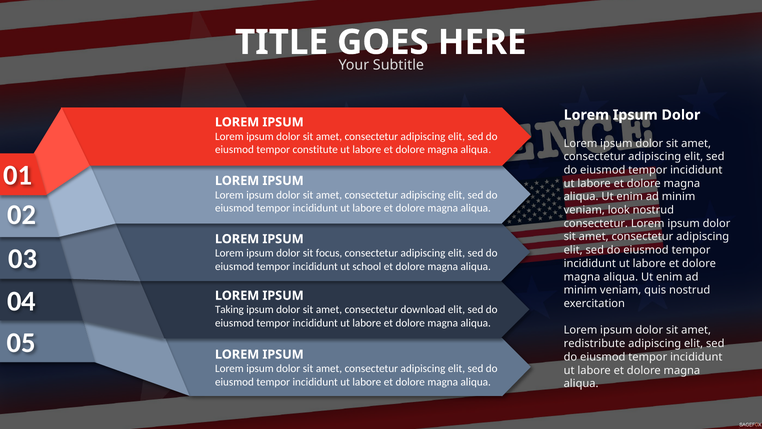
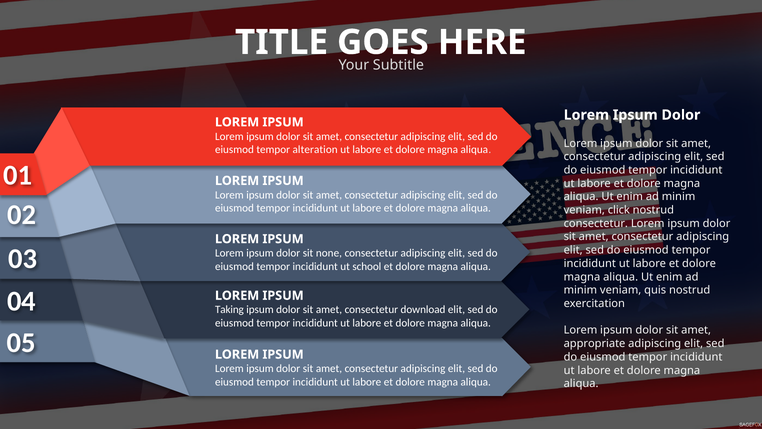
constitute: constitute -> alteration (315, 150)
look: look -> click (619, 210)
focus: focus -> none (329, 253)
redistribute: redistribute -> appropriate (595, 343)
